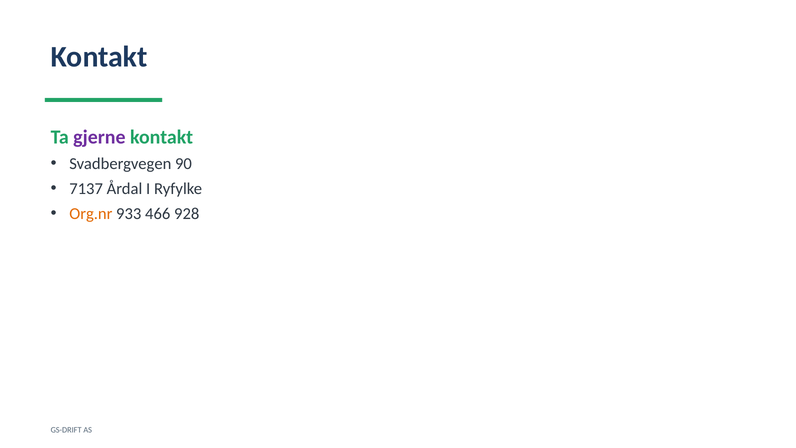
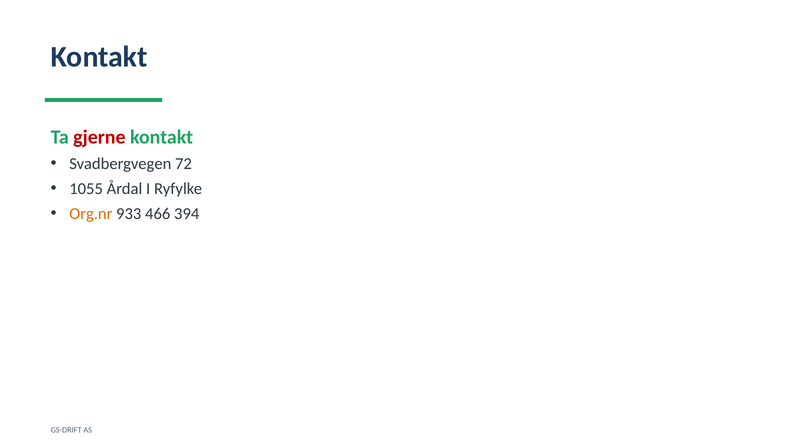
gjerne colour: purple -> red (99, 137)
90: 90 -> 72 (183, 164)
7137: 7137 -> 1055 (86, 189)
928: 928 -> 394 (187, 213)
